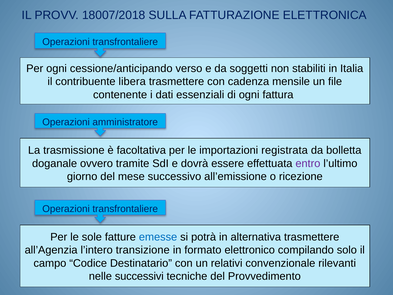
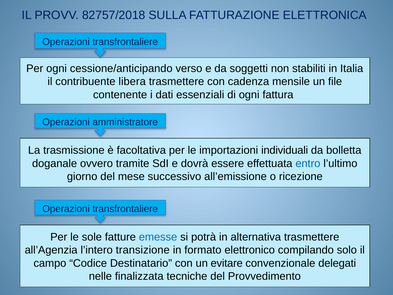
18007/2018: 18007/2018 -> 82757/2018 (114, 15)
registrata: registrata -> individuali (285, 150)
entro colour: purple -> blue (308, 163)
relativi: relativi -> evitare (227, 263)
rilevanti: rilevanti -> delegati (337, 263)
successivi: successivi -> finalizzata (139, 276)
